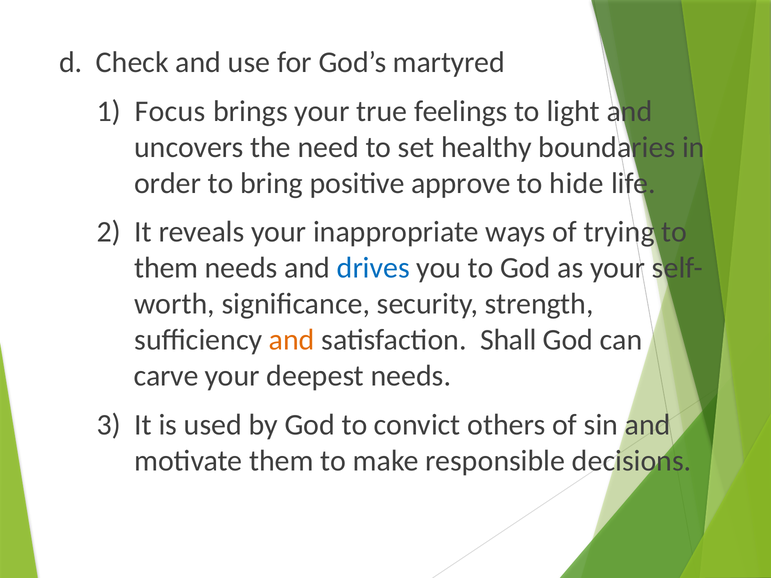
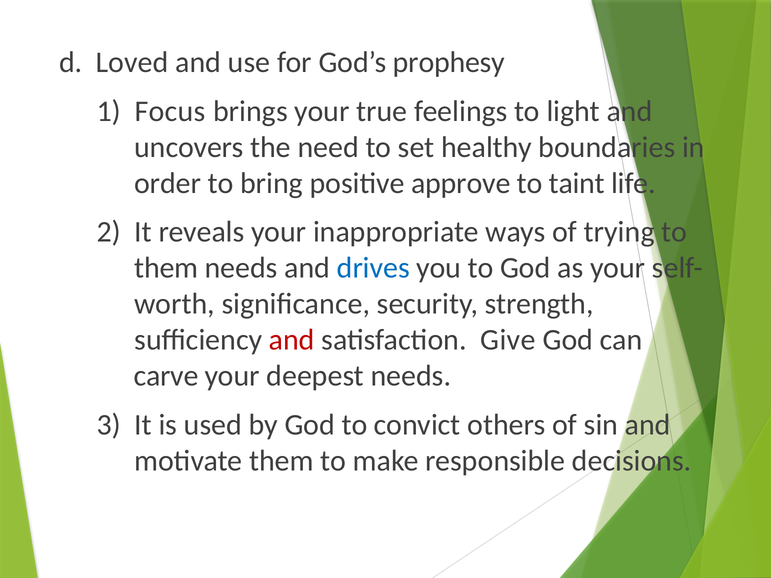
Check: Check -> Loved (132, 62)
martyred: martyred -> prophesy (449, 62)
hide: hide -> taint (577, 183)
and colour: orange -> red (292, 340)
Shall: Shall -> Give (508, 340)
